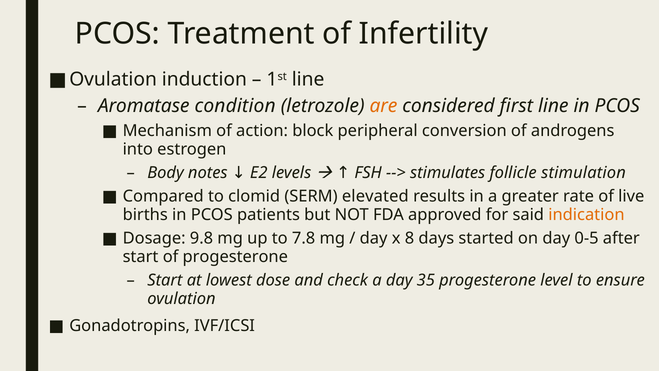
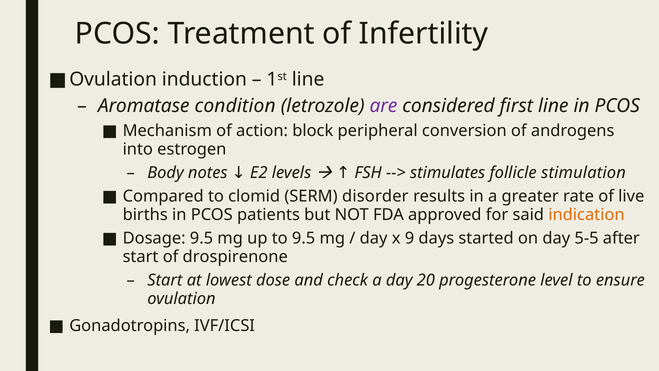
are colour: orange -> purple (383, 106)
elevated: elevated -> disorder (375, 196)
Dosage 9.8: 9.8 -> 9.5 (201, 238)
to 7.8: 7.8 -> 9.5 (304, 238)
8: 8 -> 9 (409, 238)
0-5: 0-5 -> 5-5 (587, 238)
of progesterone: progesterone -> drospirenone (235, 257)
35: 35 -> 20 (426, 280)
